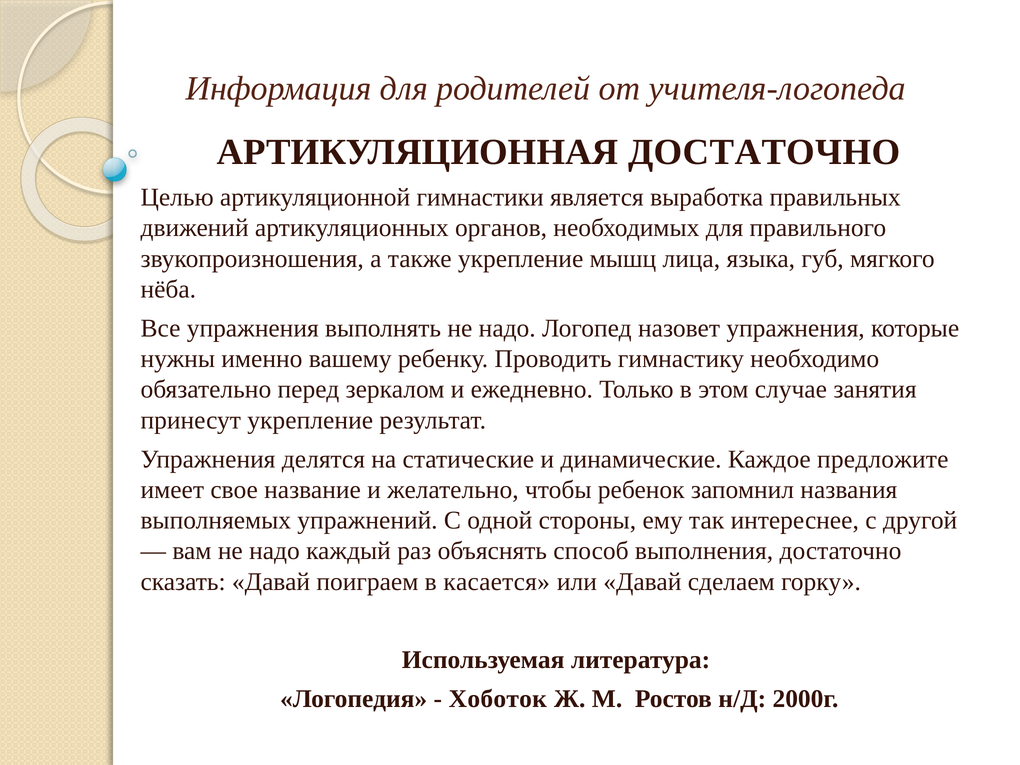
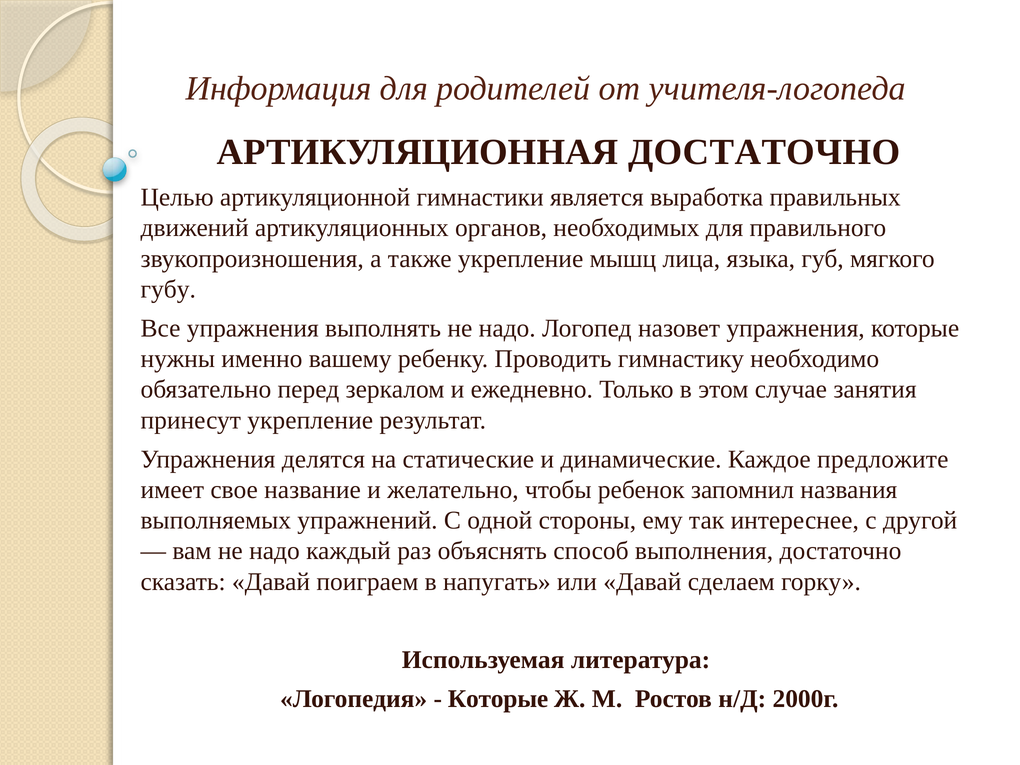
нёба: нёба -> губу (168, 289)
касается: касается -> напугать (497, 582)
Хоботок: Хоботок -> Которые (498, 699)
